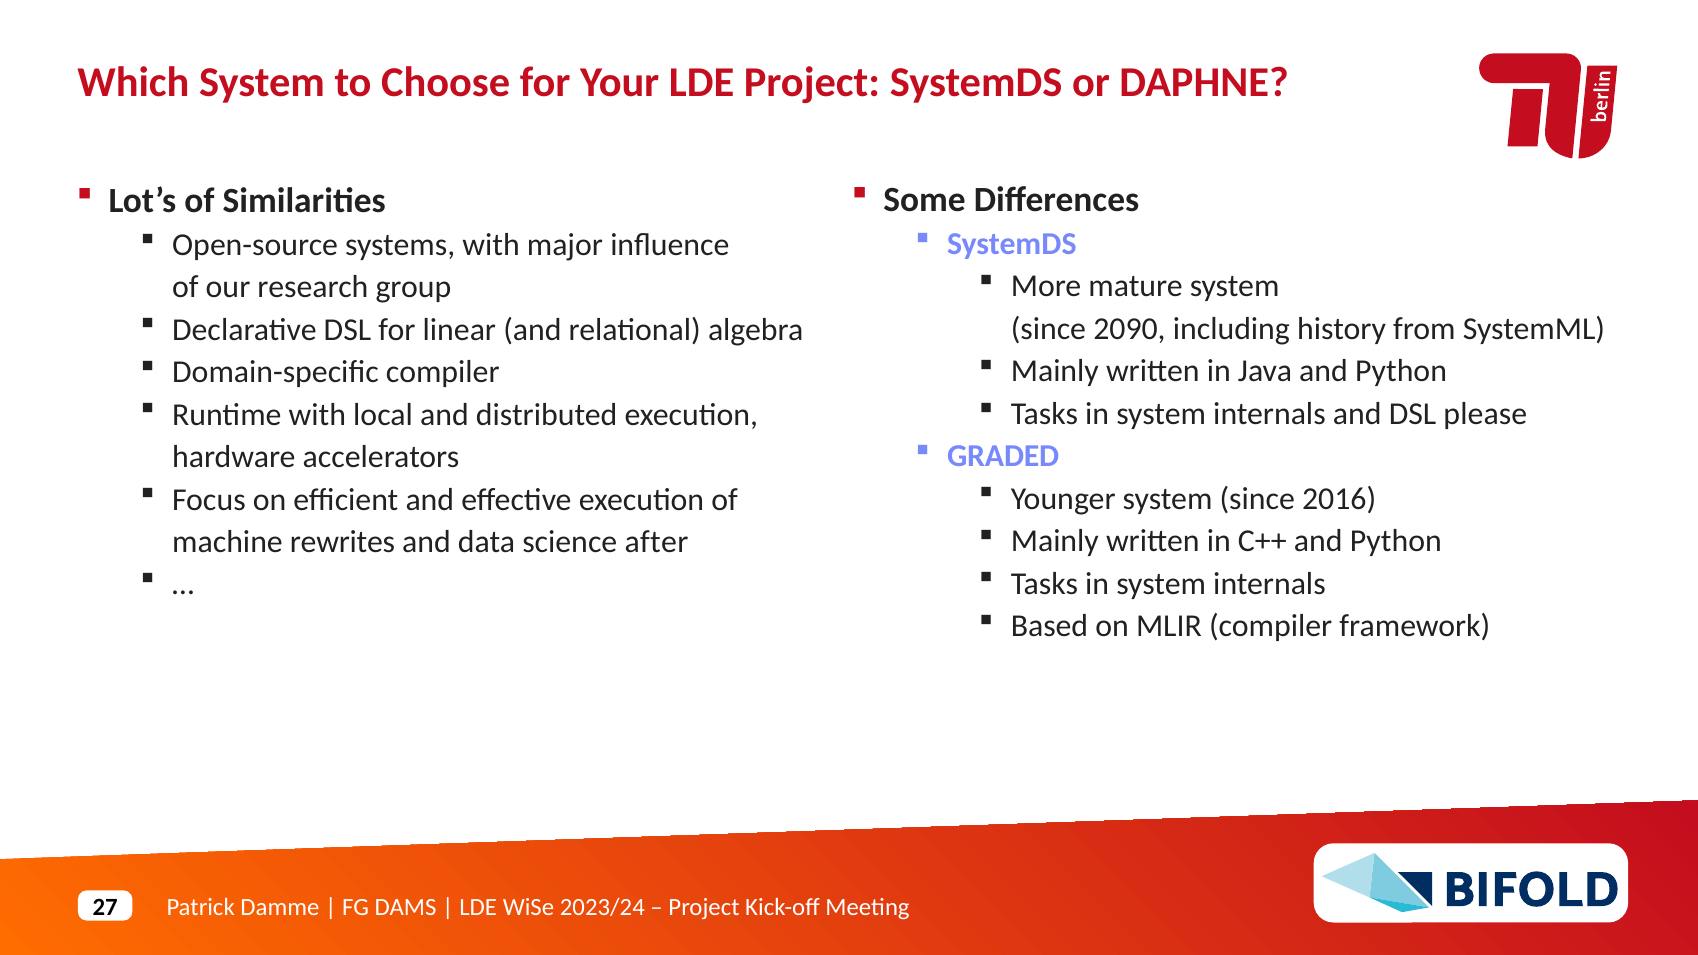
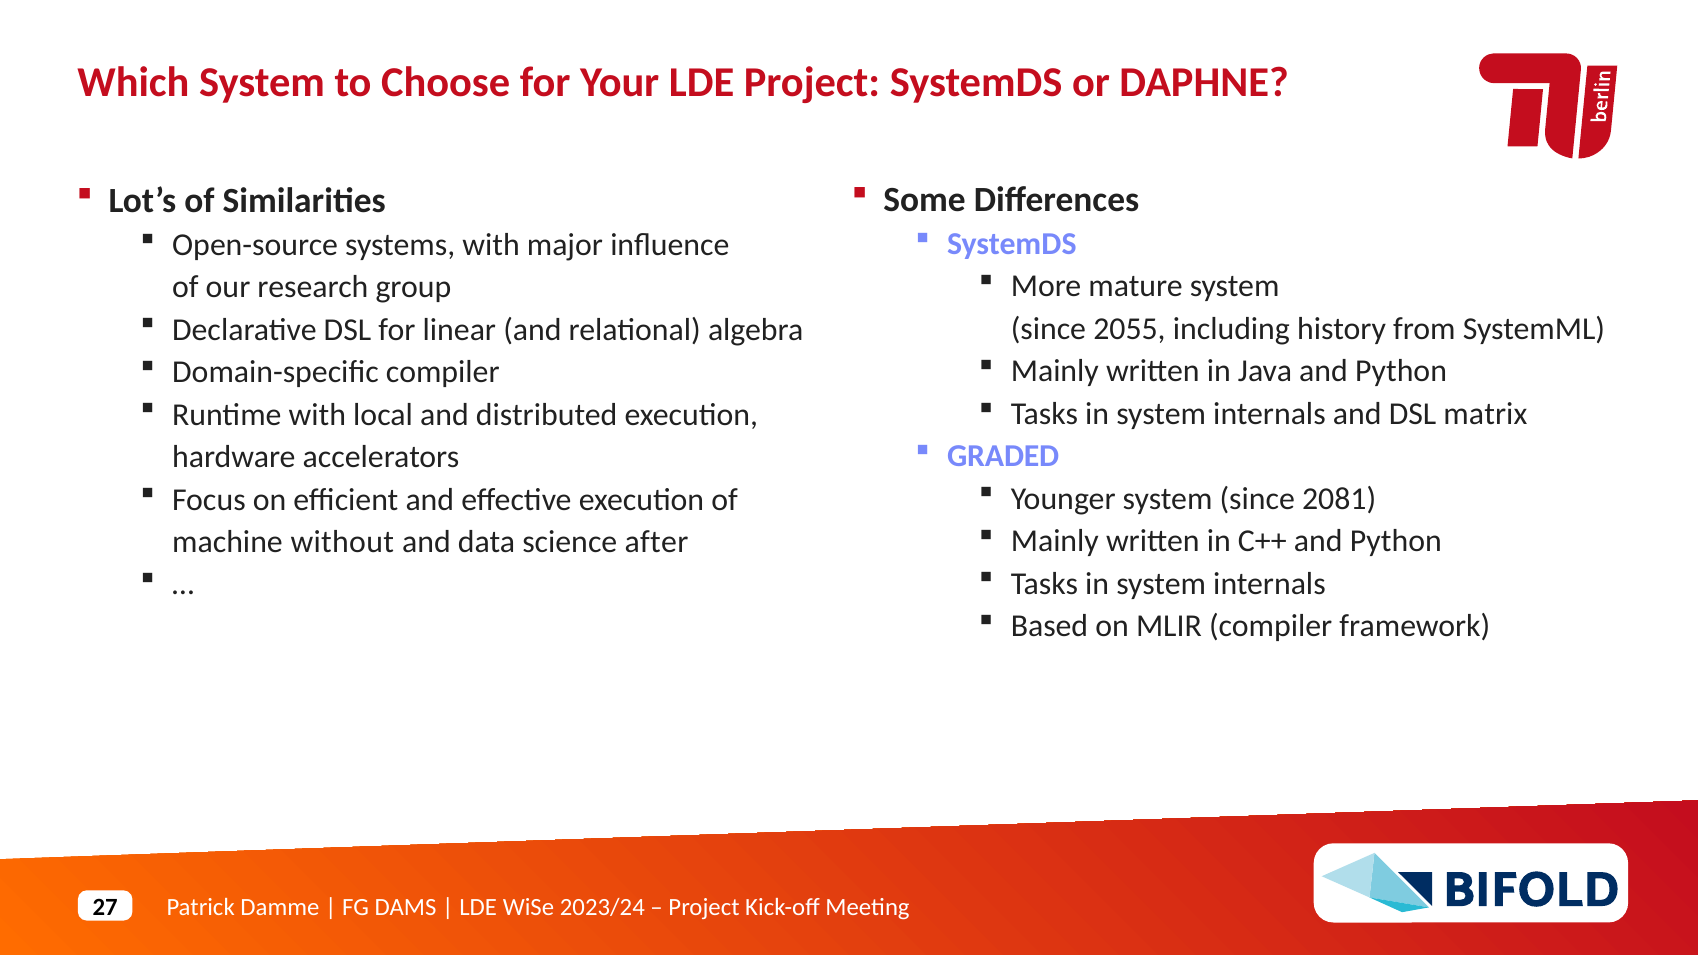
2090: 2090 -> 2055 (1129, 329)
please: please -> matrix (1485, 414)
2016: 2016 -> 2081 (1339, 499)
rewrites: rewrites -> without (342, 542)
